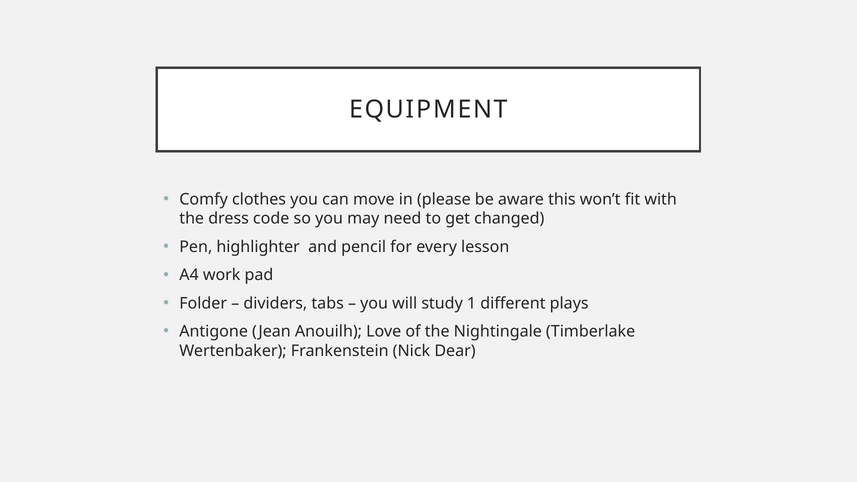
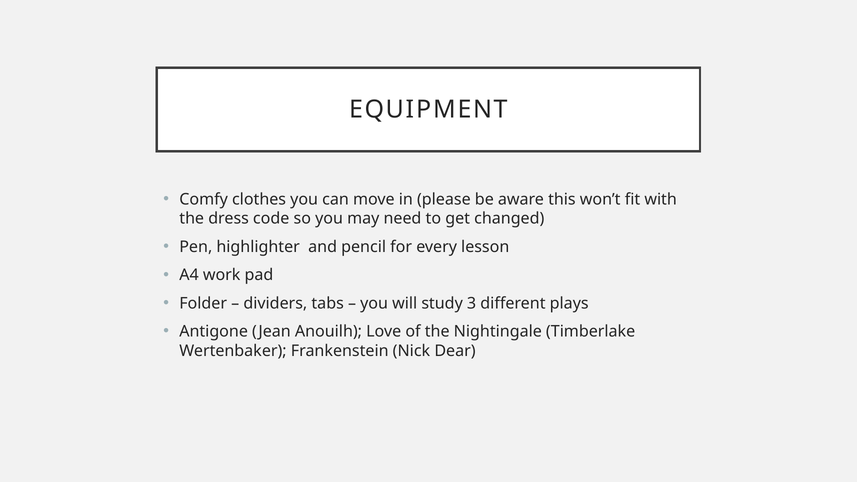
1: 1 -> 3 (472, 303)
